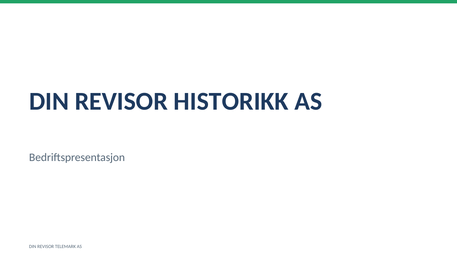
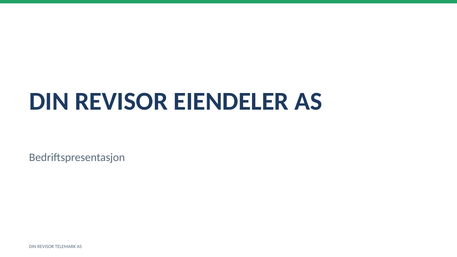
HISTORIKK: HISTORIKK -> EIENDELER (231, 101)
